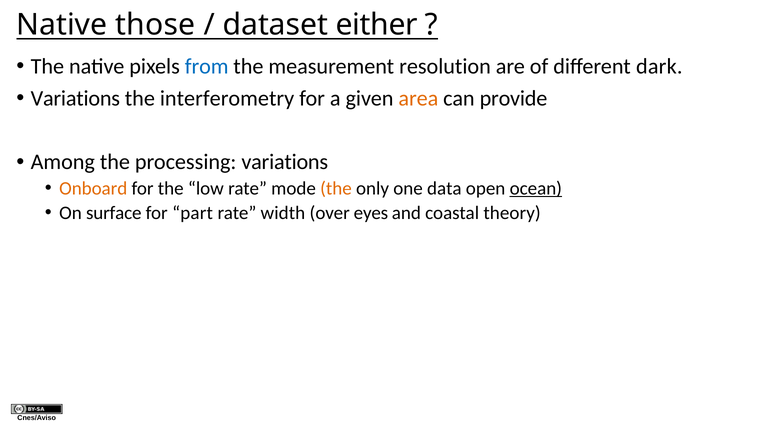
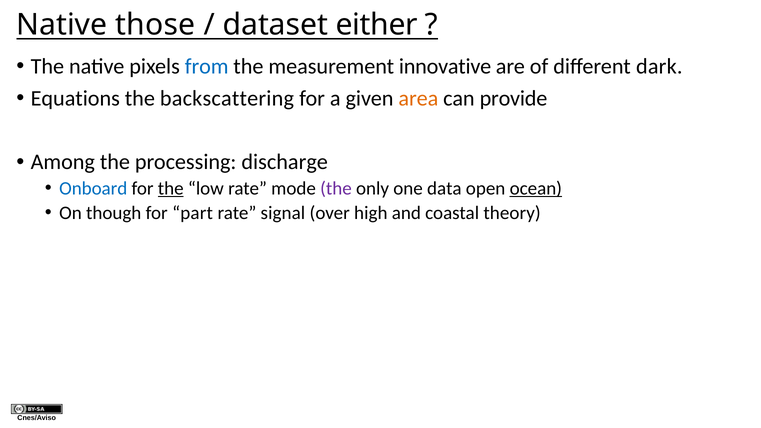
resolution: resolution -> innovative (445, 66)
Variations: Variations -> Equations (75, 98)
interferometry: interferometry -> backscattering (227, 98)
processing variations: variations -> discharge (285, 162)
Onboard colour: orange -> blue (93, 188)
the underline: none -> present (171, 188)
the colour: orange -> purple (336, 188)
surface: surface -> though (114, 213)
width: width -> signal (283, 213)
eyes: eyes -> high (371, 213)
